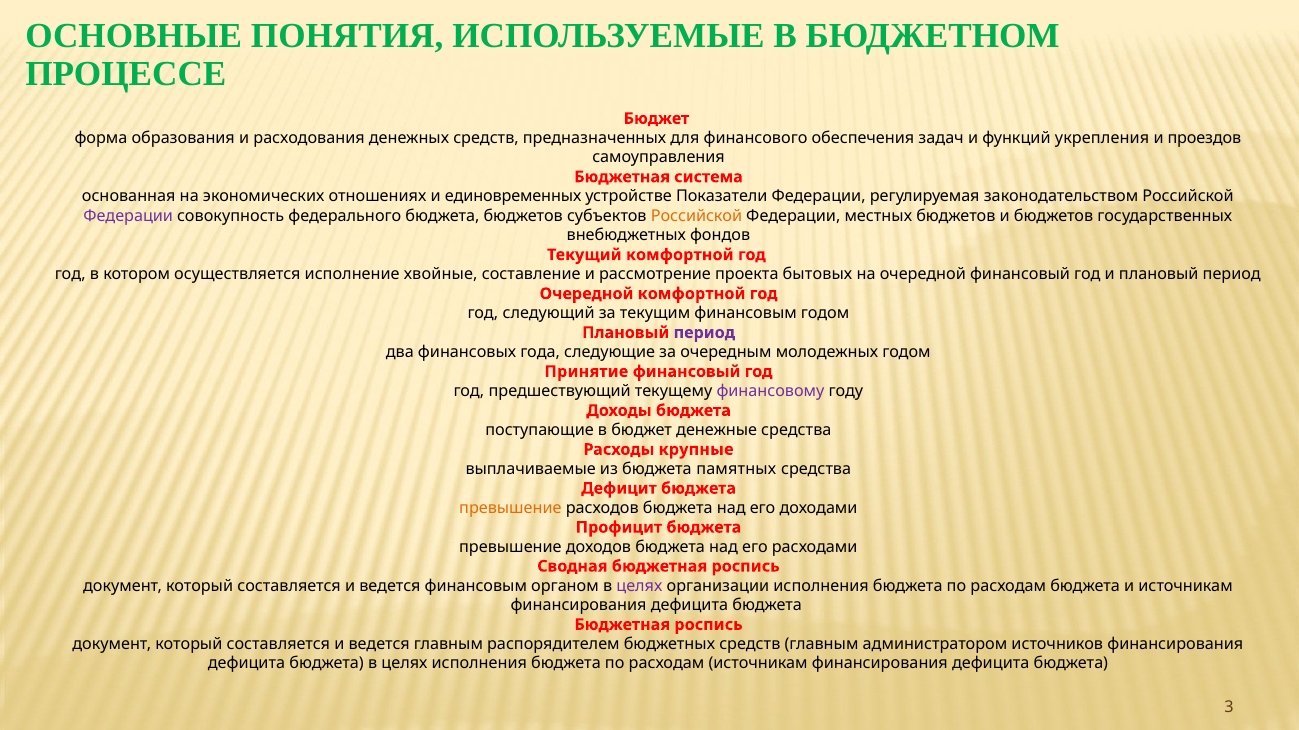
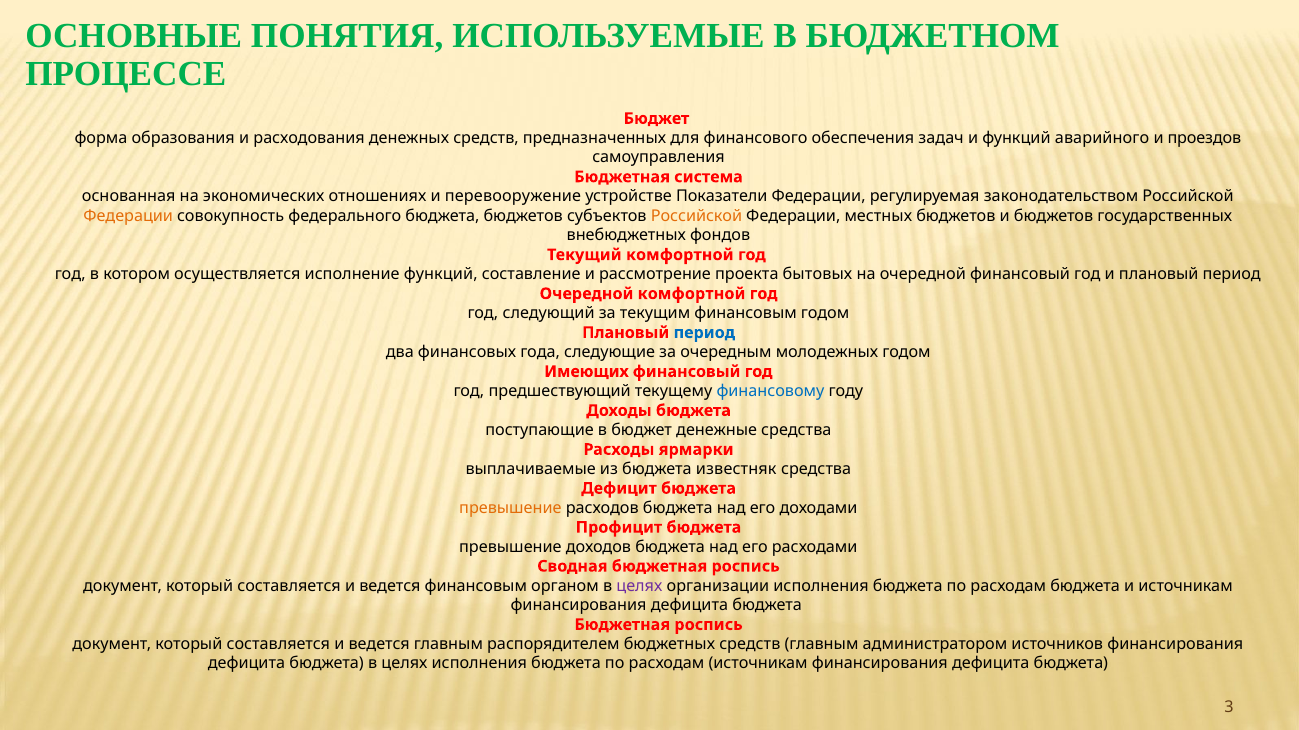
укрепления: укрепления -> аварийного (1102, 138)
единовременных: единовременных -> перевооружение (513, 197)
Федерации colour: purple -> orange (128, 216)
исполнение хвойные: хвойные -> функций (441, 274)
период colour: purple -> blue (704, 333)
Принятие: Принятие -> Имеющих (587, 372)
финансовому colour: purple -> blue (770, 391)
крупные: крупные -> ярмарки (696, 450)
памятных: памятных -> известняк (736, 469)
